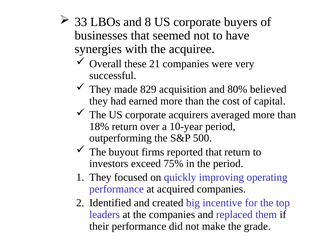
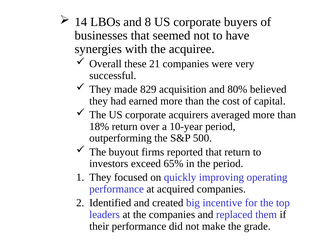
33: 33 -> 14 (81, 22)
75%: 75% -> 65% (173, 164)
